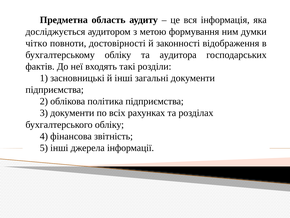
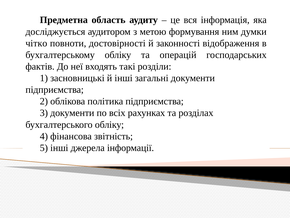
аудитора: аудитора -> операцій (178, 55)
